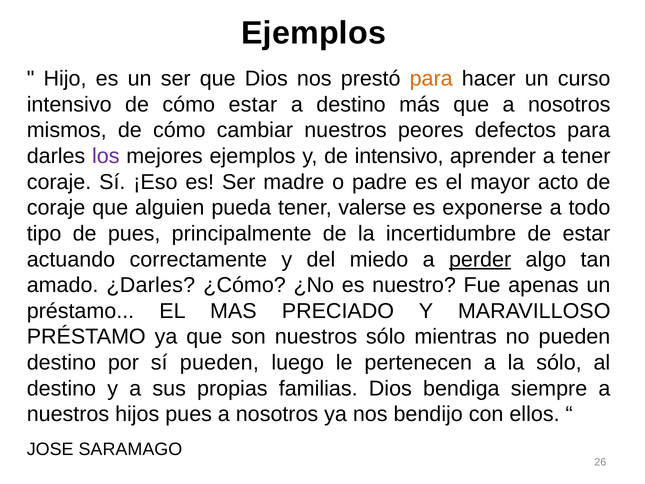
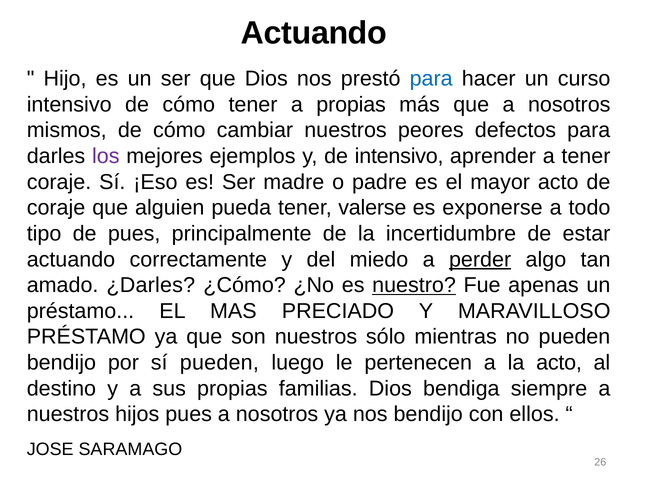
Ejemplos: Ejemplos -> Actuando (314, 33)
para colour: orange -> blue (431, 79)
cómo estar: estar -> tener (253, 105)
a destino: destino -> propias (351, 105)
nuestro underline: none -> present (414, 285)
destino: destino -> bendijo (61, 363)
la sólo: sólo -> acto (559, 363)
